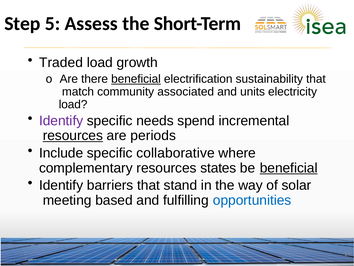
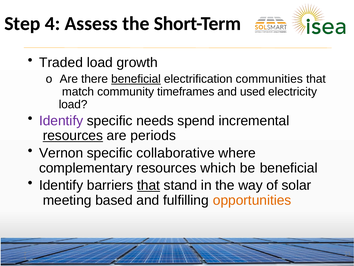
5: 5 -> 4 (53, 24)
sustainability: sustainability -> communities (269, 79)
associated: associated -> timeframes (186, 92)
units: units -> used (253, 92)
Include: Include -> Vernon (61, 153)
states: states -> which (218, 168)
beneficial underline: present -> none (289, 168)
that underline: none -> present (149, 185)
opportunities colour: blue -> orange (252, 200)
